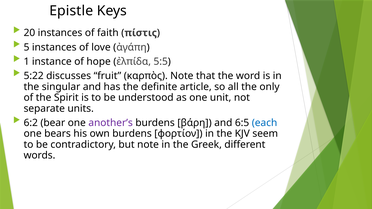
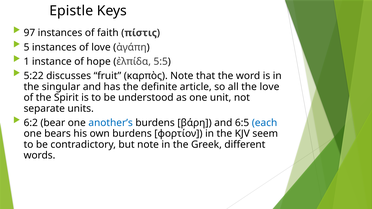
20: 20 -> 97 (29, 33)
the only: only -> love (269, 87)
another’s colour: purple -> blue (111, 123)
